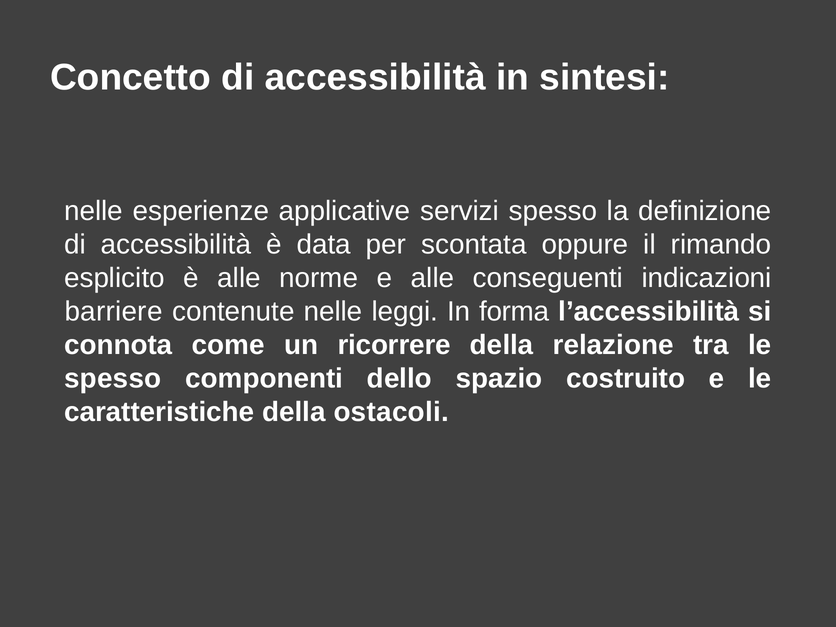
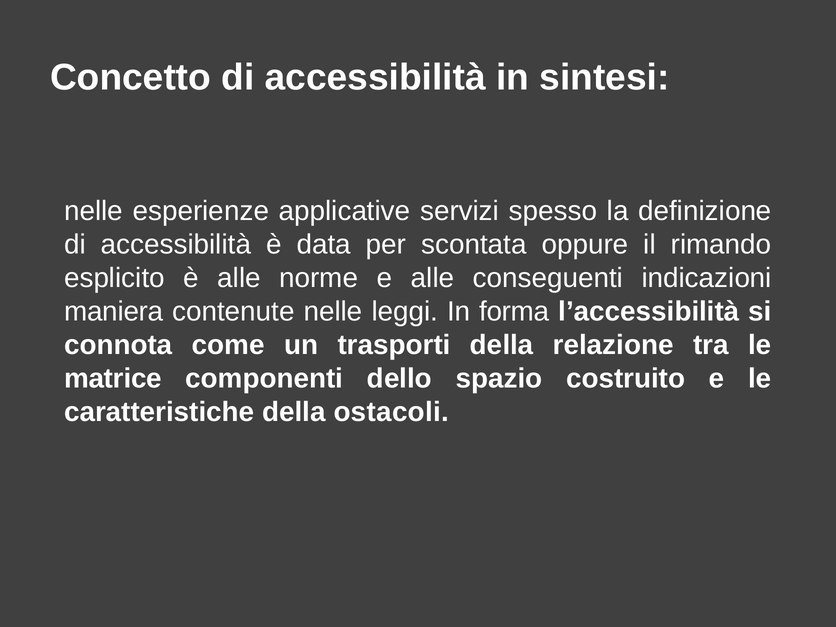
barriere: barriere -> maniera (114, 312)
ricorrere: ricorrere -> trasporti (394, 345)
spesso: spesso -> matrice (113, 378)
